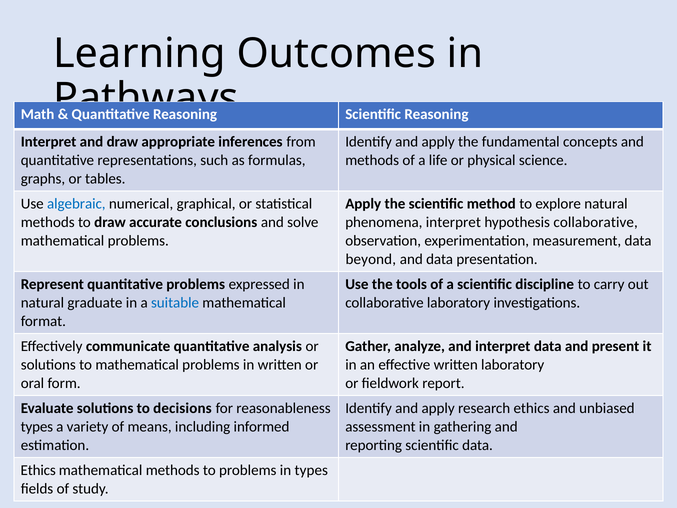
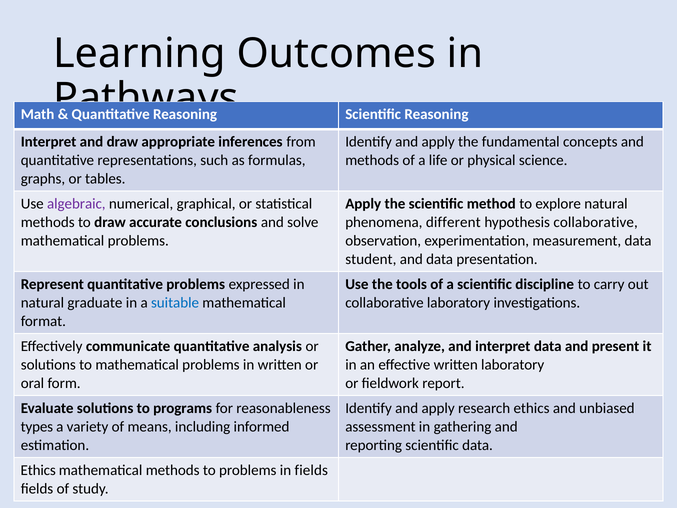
algebraic colour: blue -> purple (76, 204)
phenomena interpret: interpret -> different (453, 222)
beyond: beyond -> student (371, 259)
decisions: decisions -> programs (183, 408)
in types: types -> fields (311, 470)
